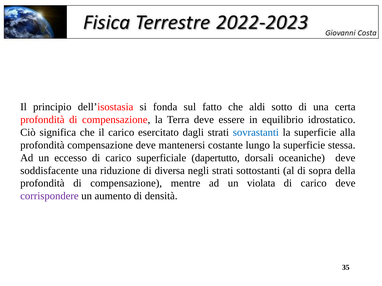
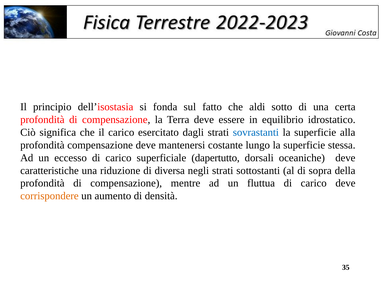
soddisfacente: soddisfacente -> caratteristiche (49, 171)
violata: violata -> fluttua (261, 184)
corrispondere colour: purple -> orange (49, 196)
